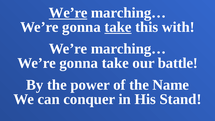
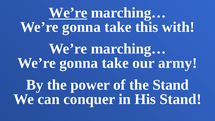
take underline: present -> none (118, 27)
battle: battle -> army (178, 63)
the Name: Name -> Stand (171, 85)
